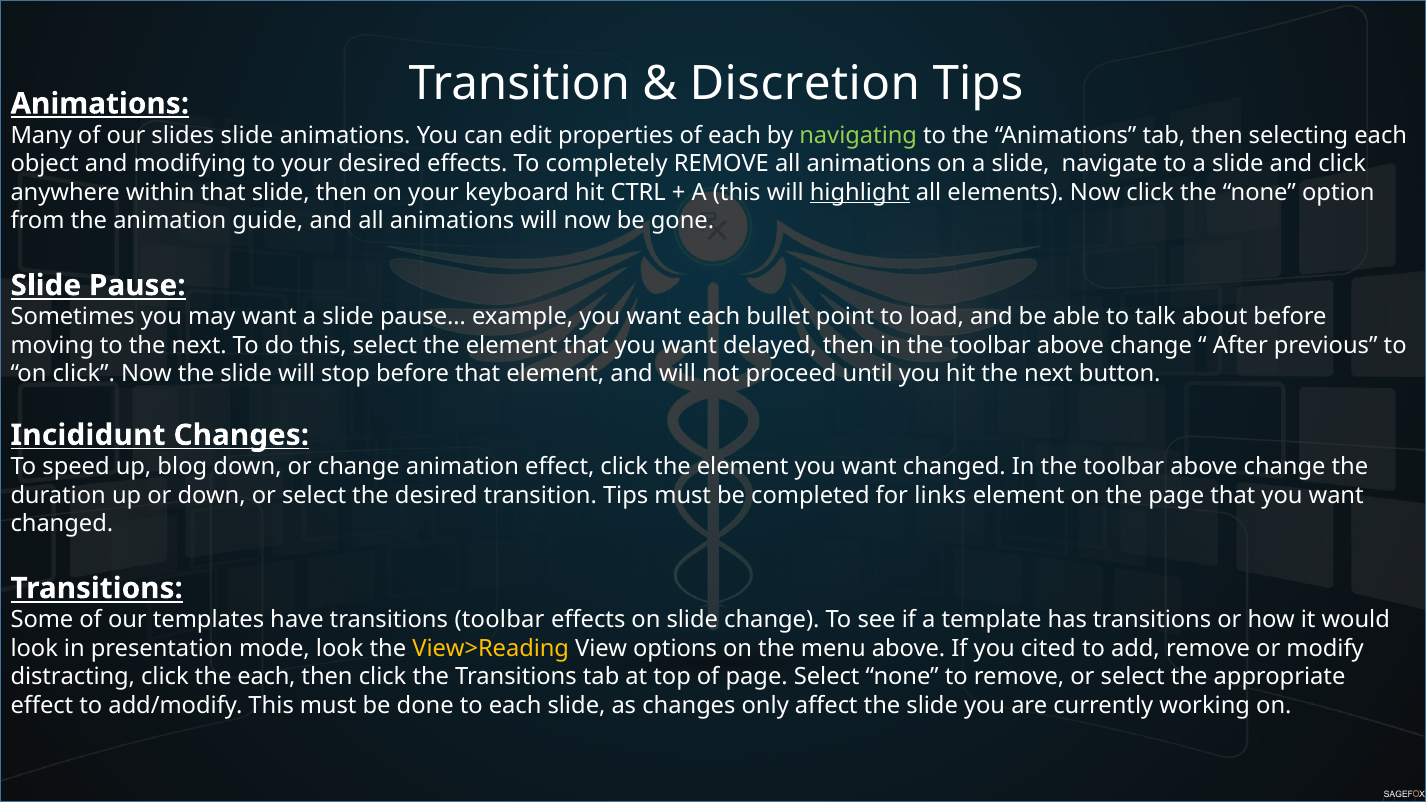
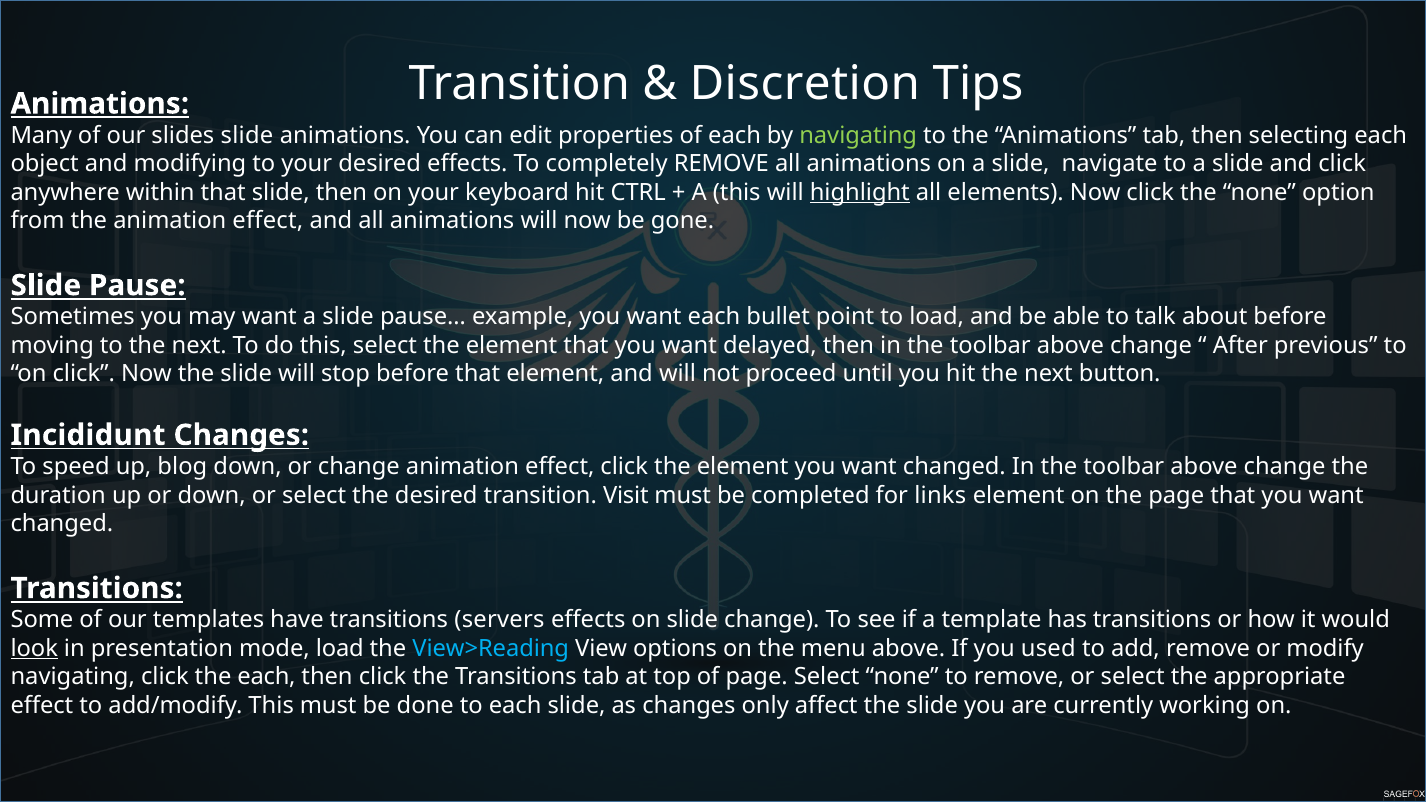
the animation guide: guide -> effect (268, 221)
transition Tips: Tips -> Visit (626, 495)
transitions toolbar: toolbar -> servers (499, 620)
look underline: none -> present (34, 649)
mode look: look -> load (340, 649)
View>Reading colour: yellow -> light blue (491, 649)
cited: cited -> used (1048, 649)
distracting: distracting -> navigating (73, 677)
